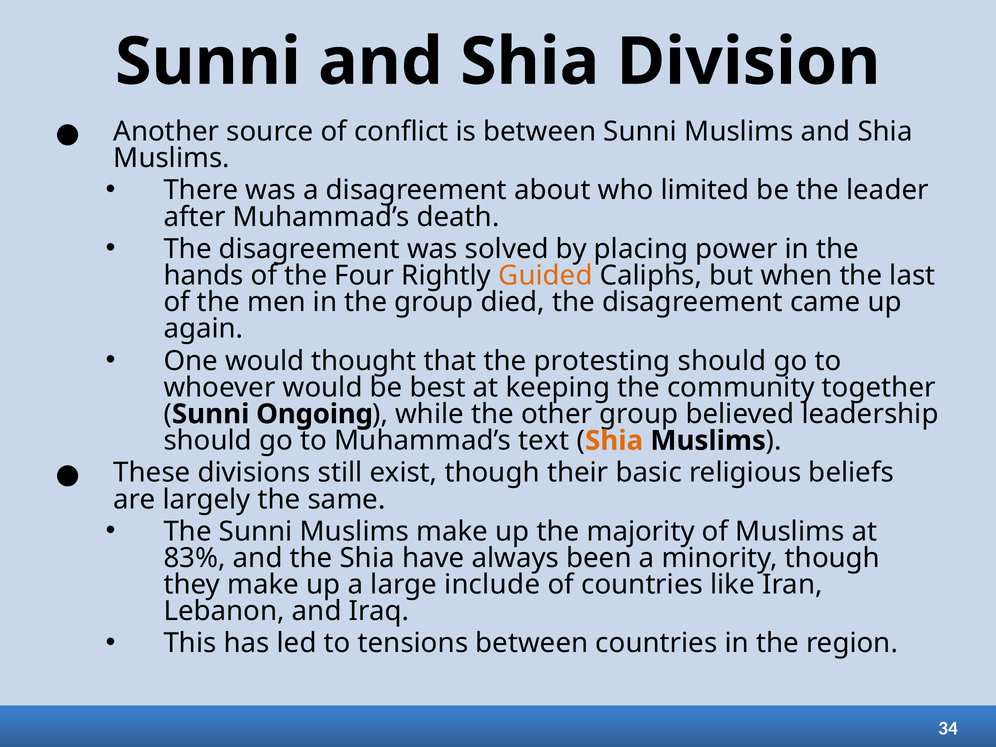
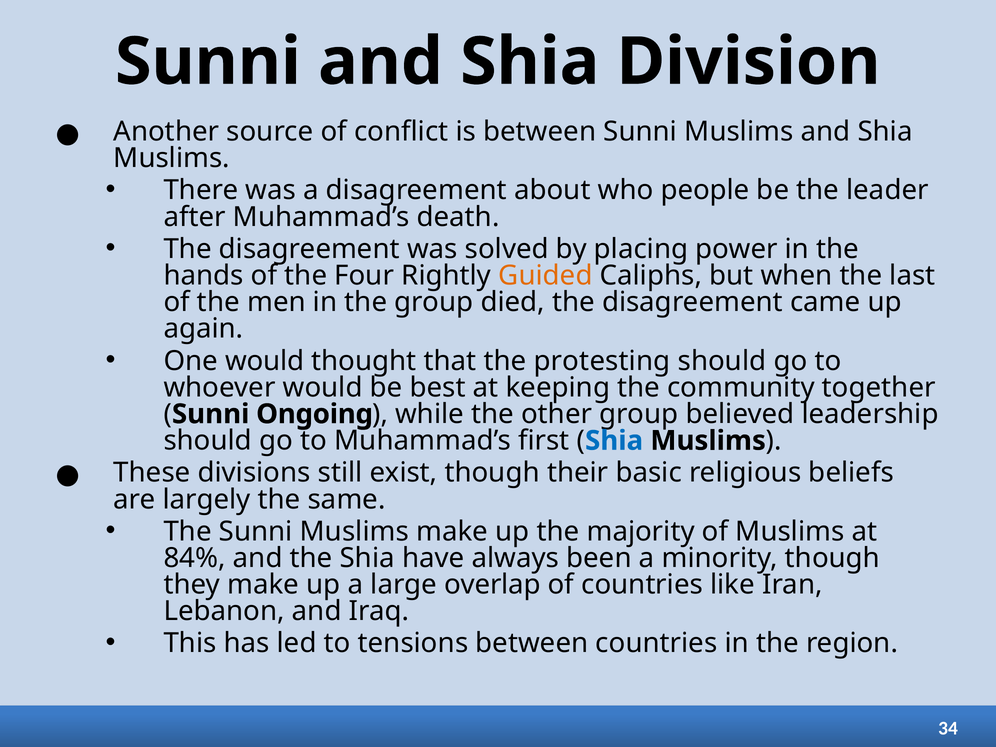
limited: limited -> people (705, 190)
text: text -> first (544, 441)
Shia colour: orange -> blue (614, 441)
83%: 83% -> 84% (195, 558)
include: include -> overlap (492, 585)
